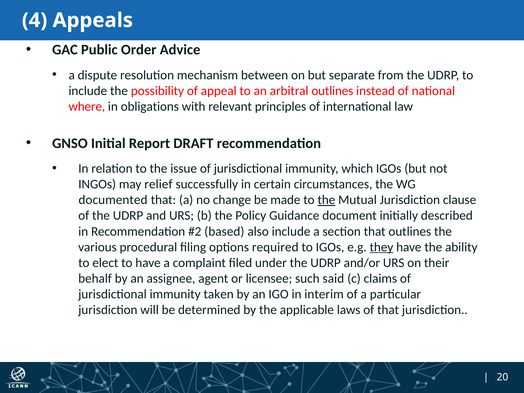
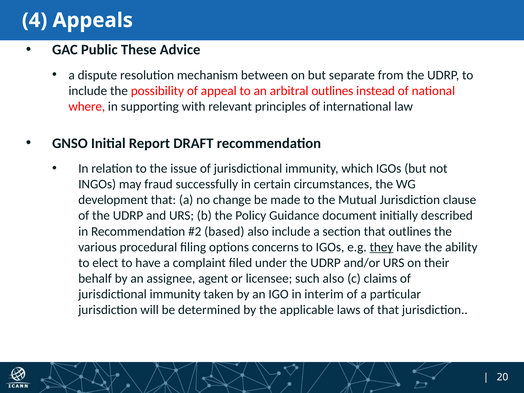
Order: Order -> These (139, 50)
obligations: obligations -> supporting (150, 106)
relief: relief -> fraud (159, 184)
documented: documented -> development (113, 200)
the underline: present -> none (326, 200)
required: required -> concerns (275, 247)
such said: said -> also (333, 279)
